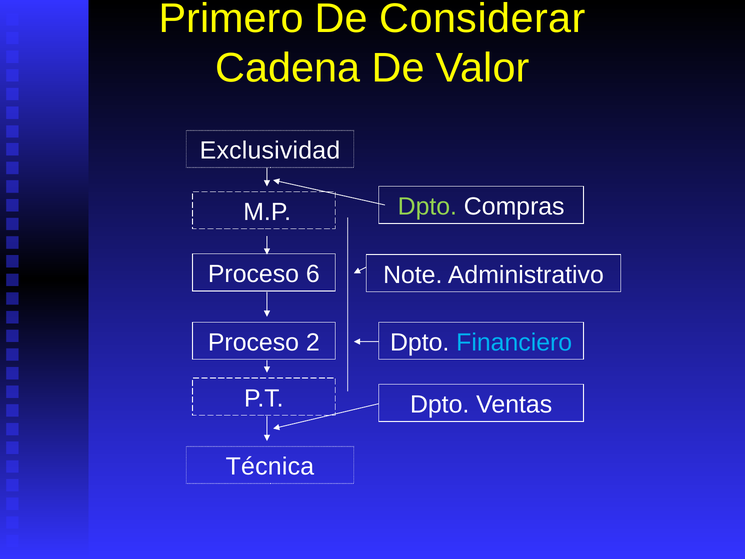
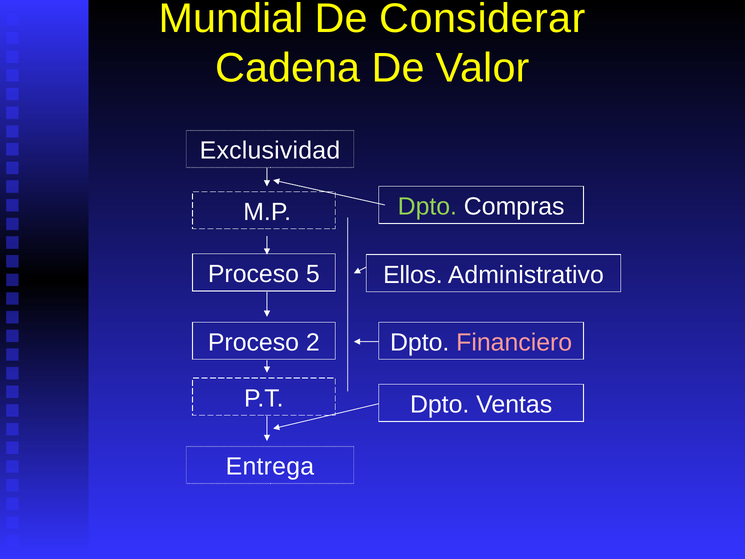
Primero: Primero -> Mundial (231, 18)
6: 6 -> 5 (313, 274)
Note: Note -> Ellos (413, 275)
Financiero colour: light blue -> pink (514, 342)
Técnica: Técnica -> Entrega (270, 467)
